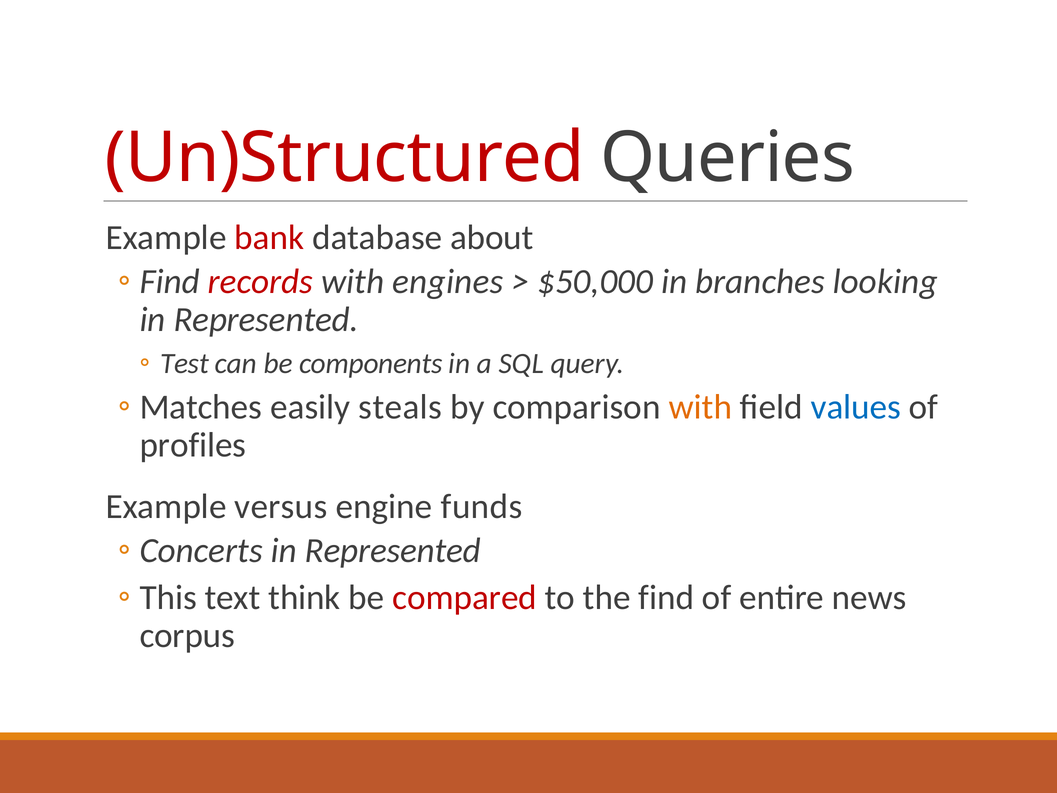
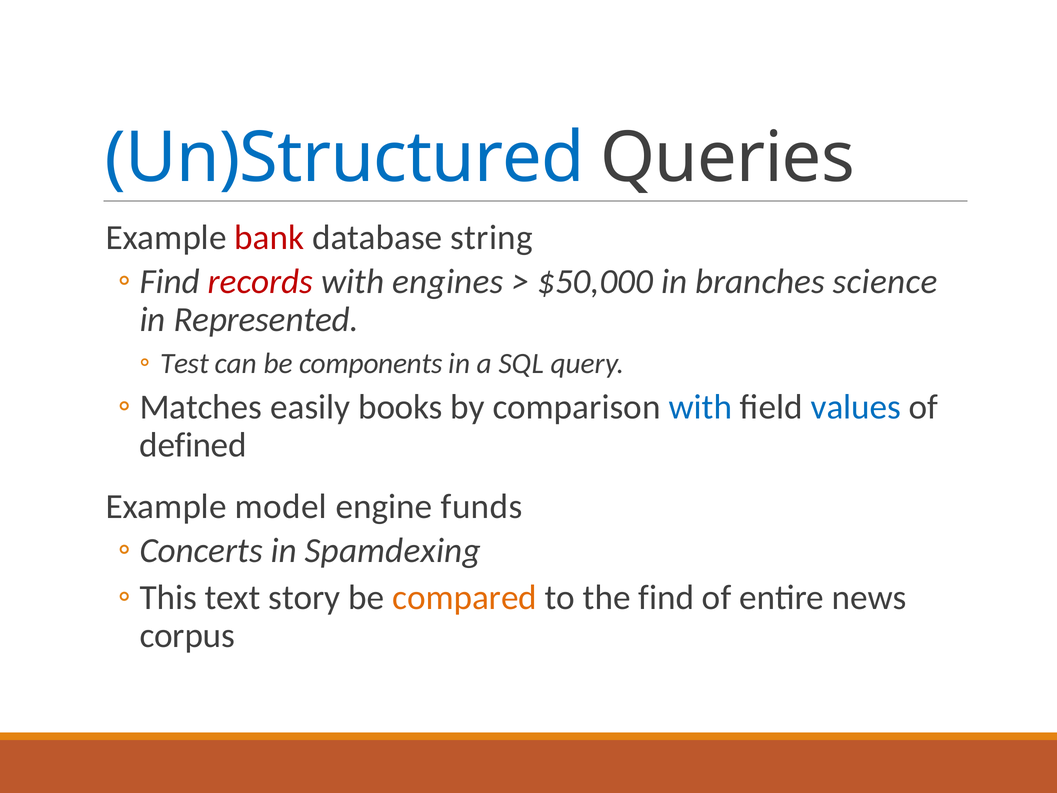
Un)Structured colour: red -> blue (345, 158)
about: about -> string (492, 237)
looking: looking -> science (885, 281)
steals: steals -> books (401, 407)
with colour: orange -> blue (700, 407)
profiles: profiles -> defined (193, 445)
versus: versus -> model (281, 506)
Represented: Represented -> Spamdexing (393, 550)
think: think -> story (304, 597)
compared colour: red -> orange (465, 597)
